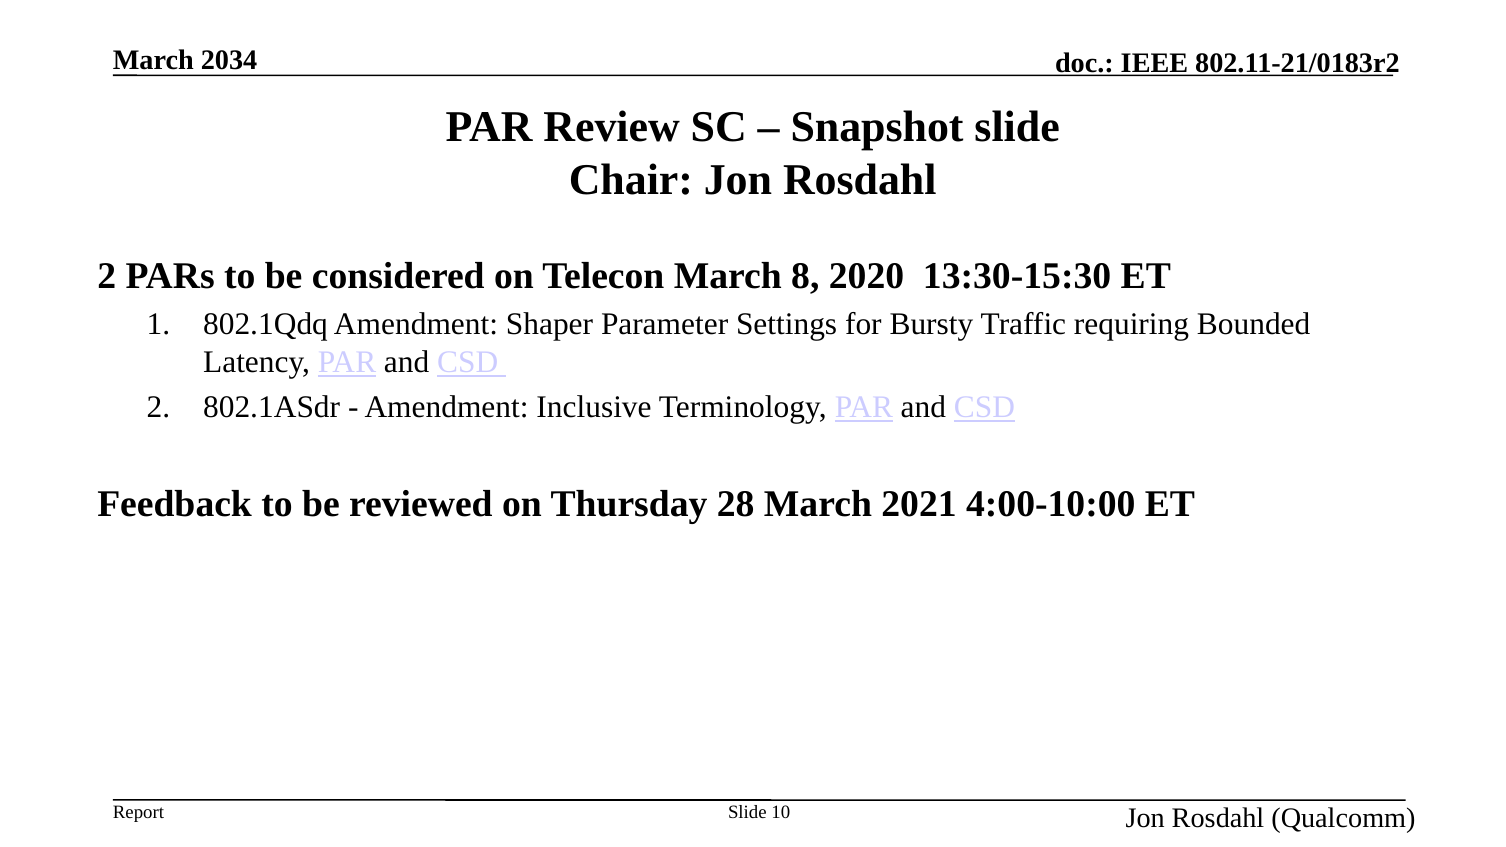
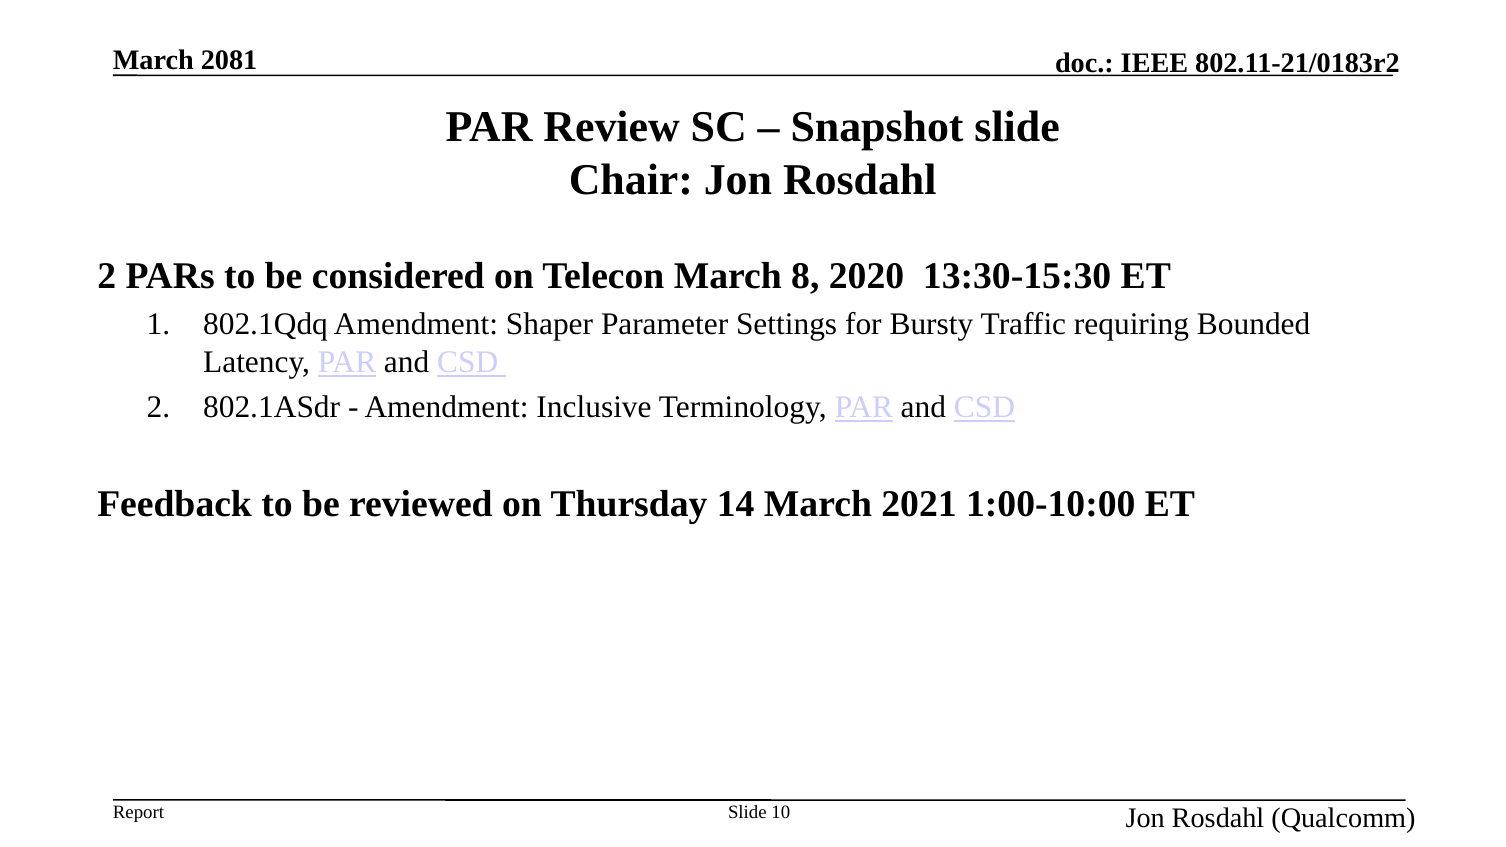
2034: 2034 -> 2081 (229, 60)
28: 28 -> 14 (736, 504)
4:00-10:00: 4:00-10:00 -> 1:00-10:00 (1051, 504)
